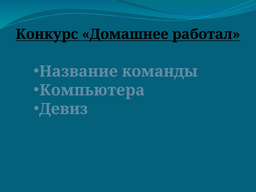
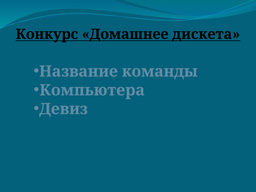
работал: работал -> дискета (206, 34)
